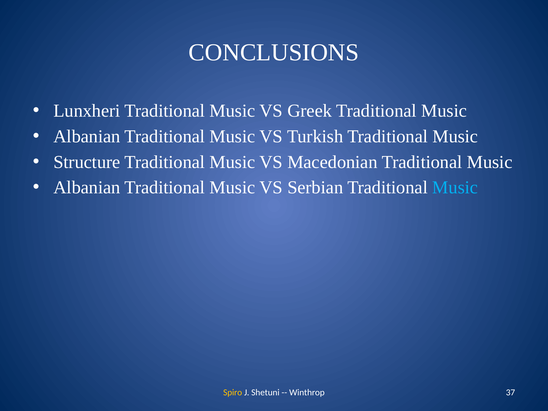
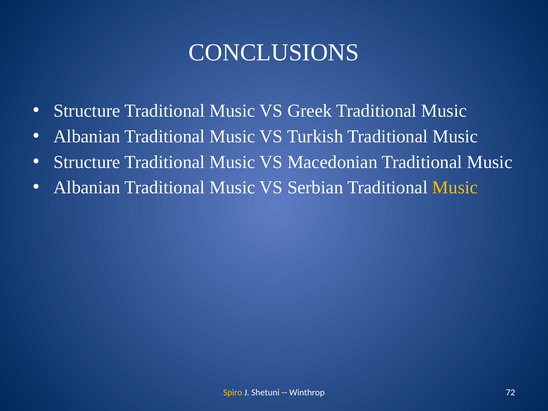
Lunxheri: Lunxheri -> Structure (87, 111)
Music colour: light blue -> yellow (455, 188)
37: 37 -> 72 (510, 392)
